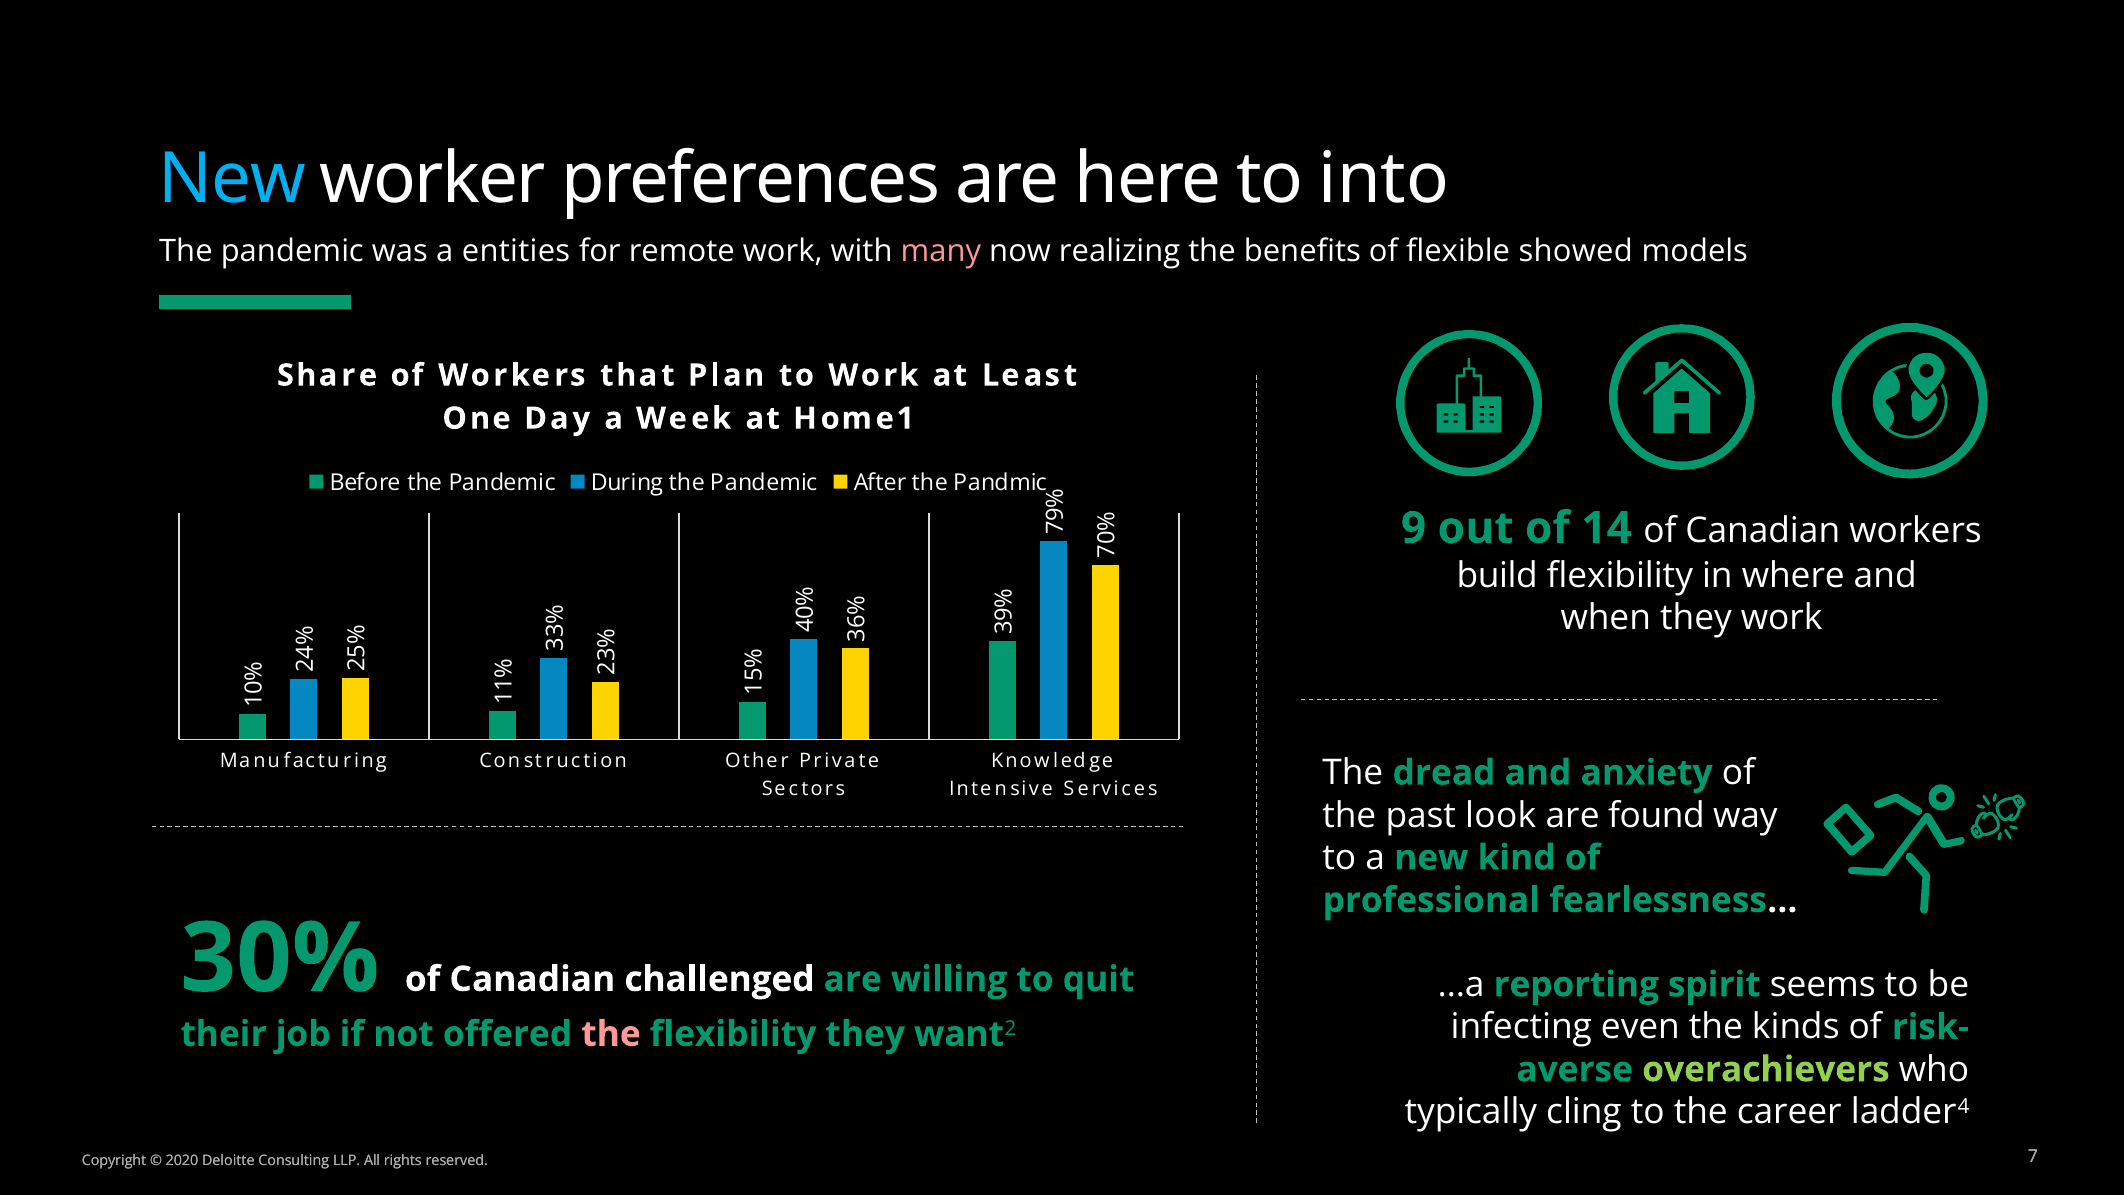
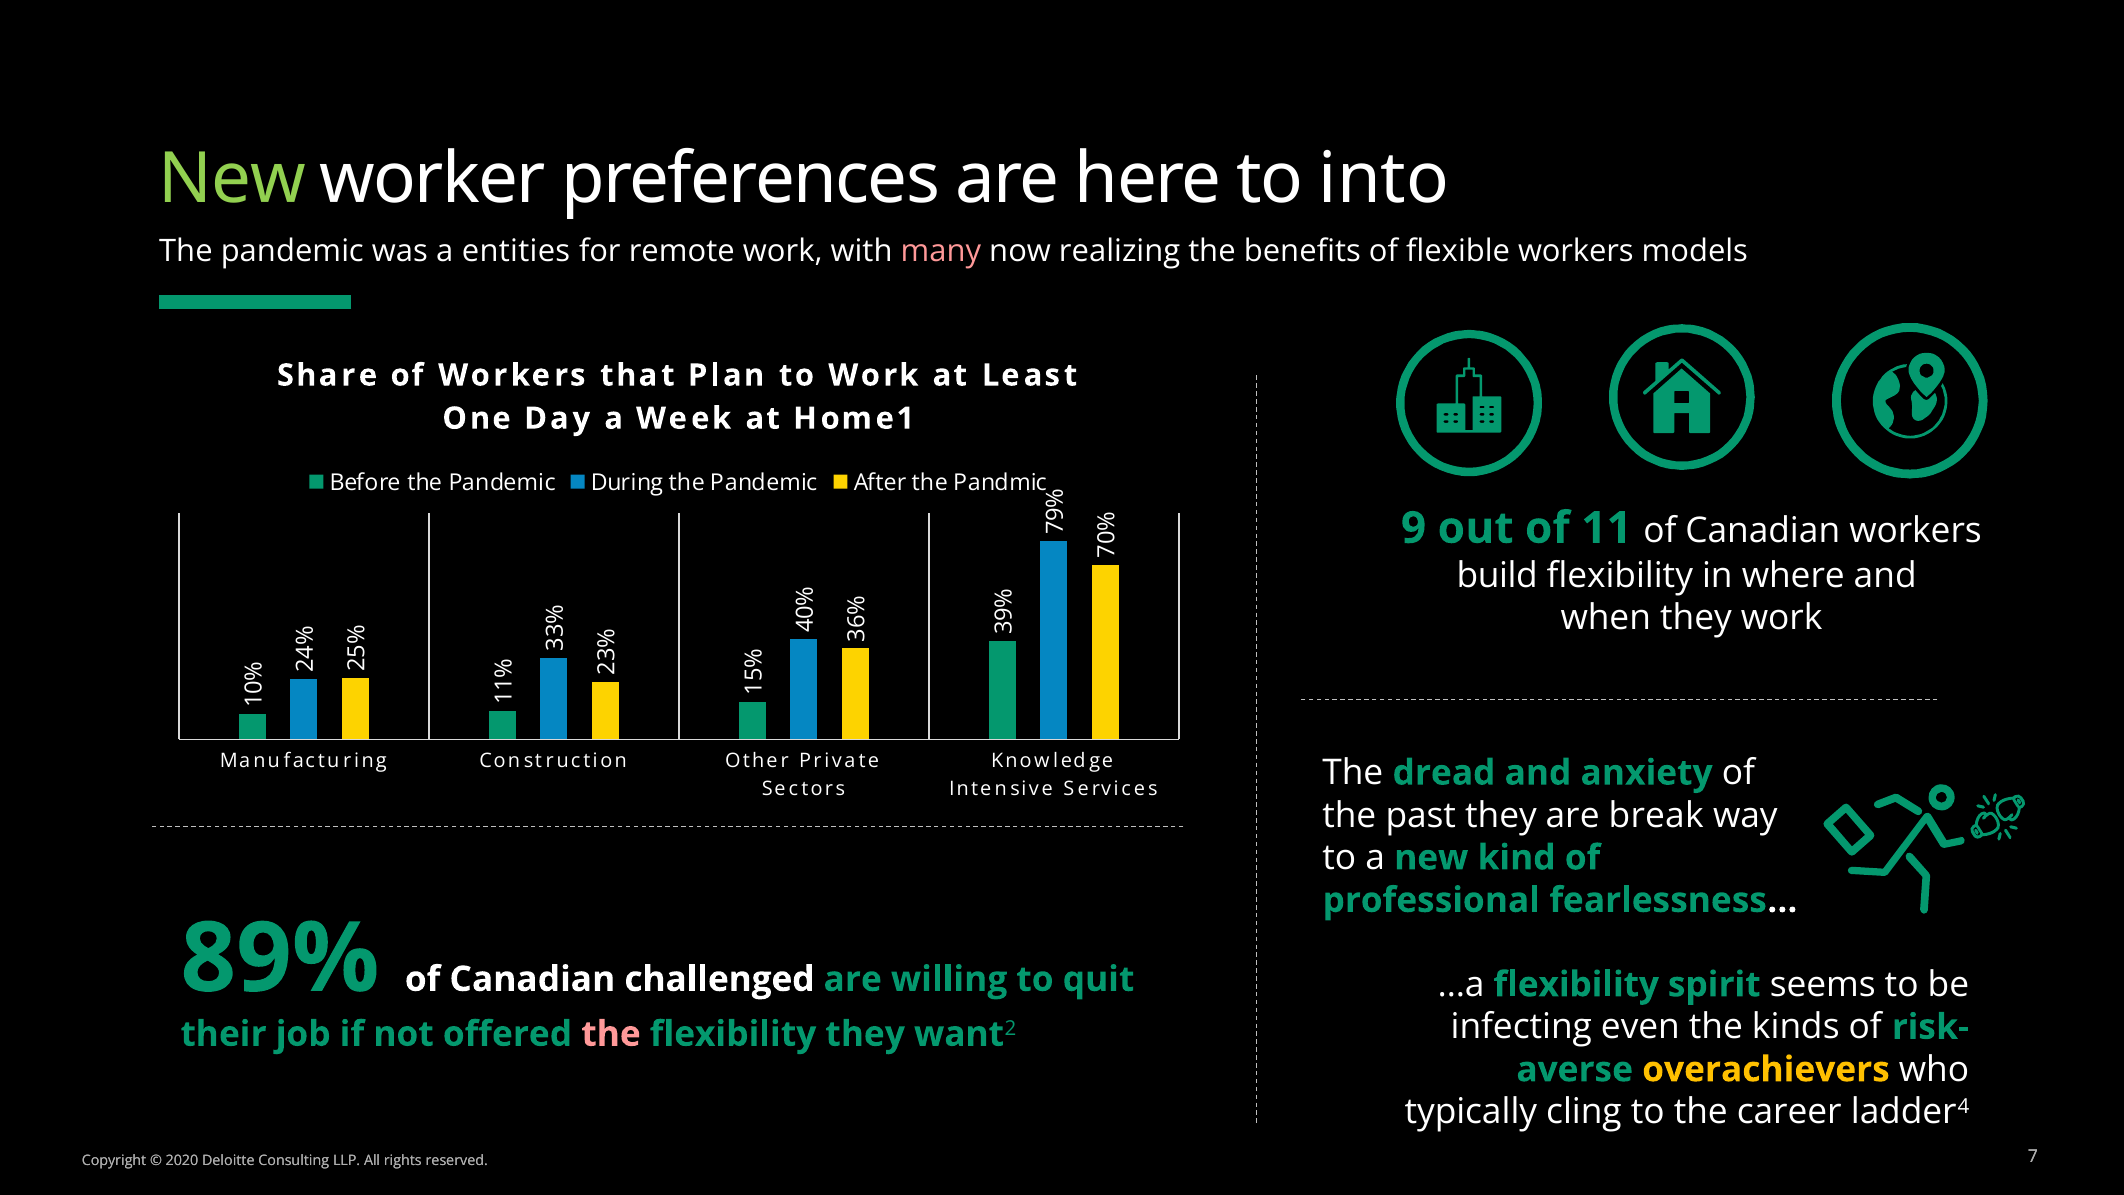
New colour: light blue -> light green (232, 179)
flexible showed: showed -> workers (1576, 251)
14: 14 -> 11 (1607, 528)
past look: look -> they (1501, 815)
found: found -> break (1656, 815)
30%: 30% -> 89% (280, 959)
…a reporting: reporting -> flexibility (1576, 984)
overachievers colour: light green -> yellow (1766, 1069)
